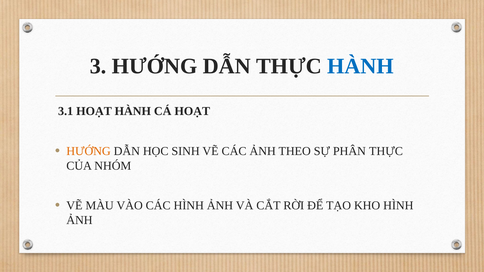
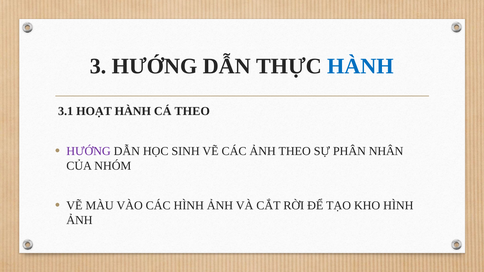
CÁ HOẠT: HOẠT -> THEO (192, 111)
HƯỚNG colour: orange -> purple (89, 151)
PHÂN THỰC: THỰC -> NHÂN (386, 151)
